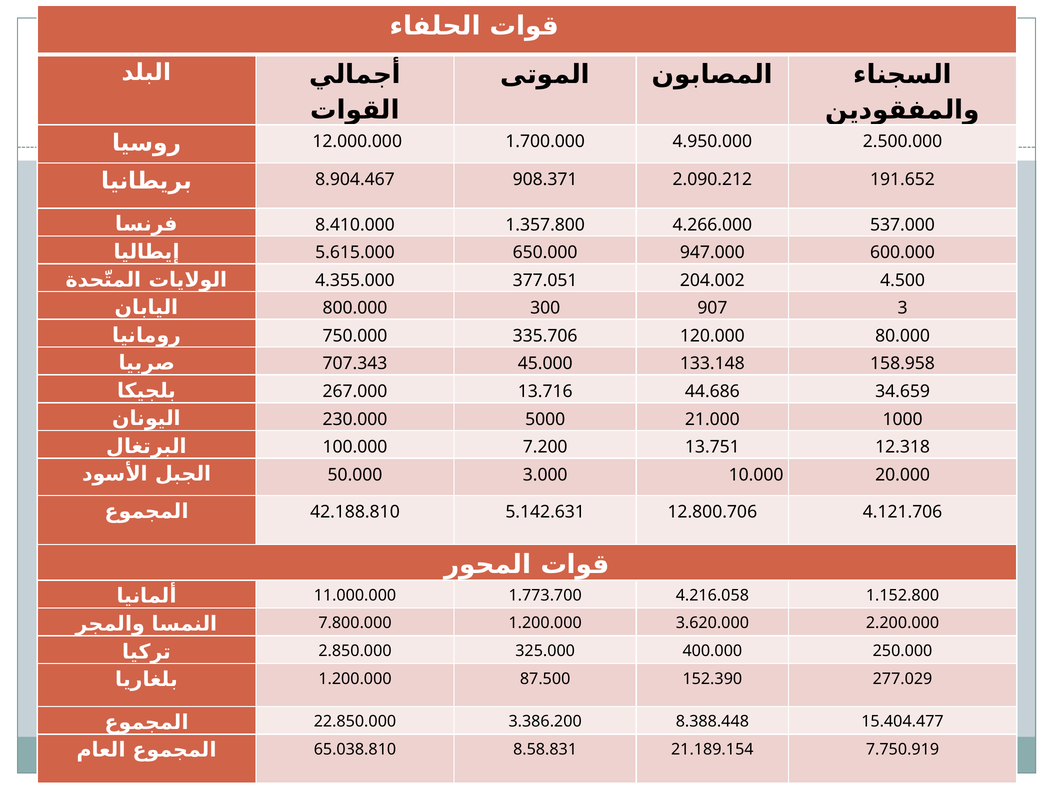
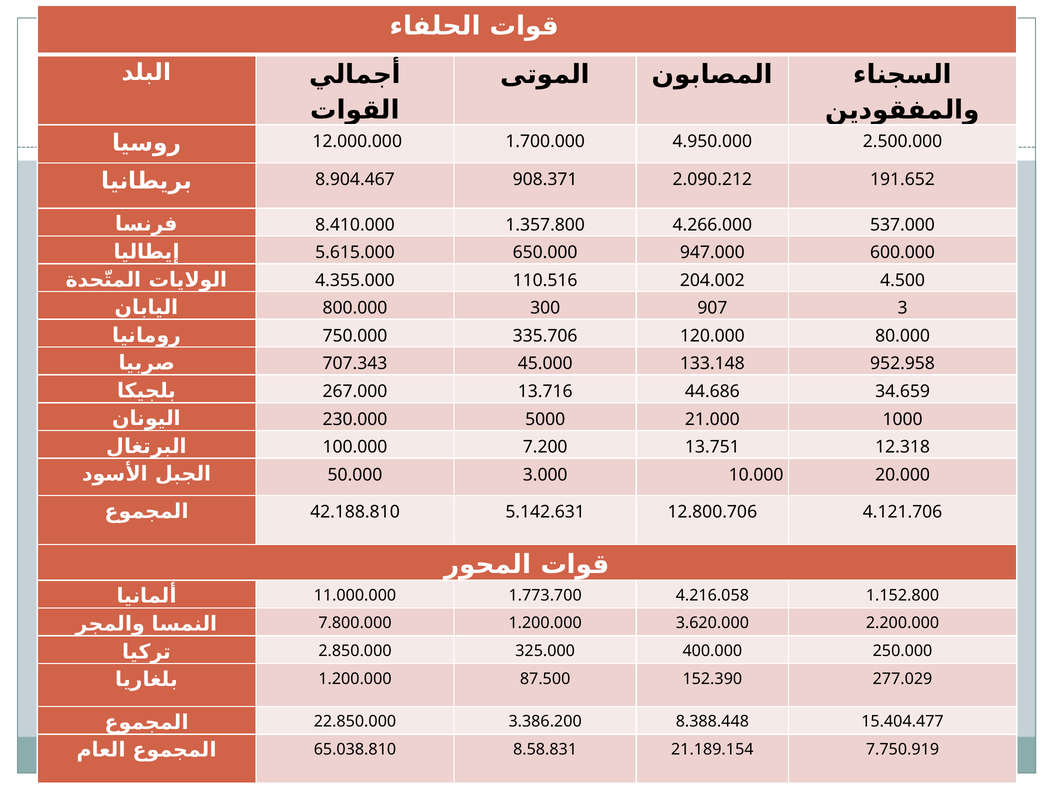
377.051: 377.051 -> 110.516 (545, 280)
158.958: 158.958 -> 952.958 (902, 363)
